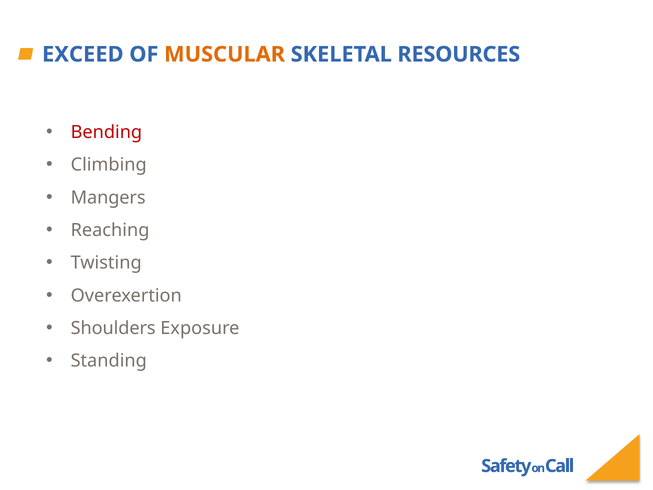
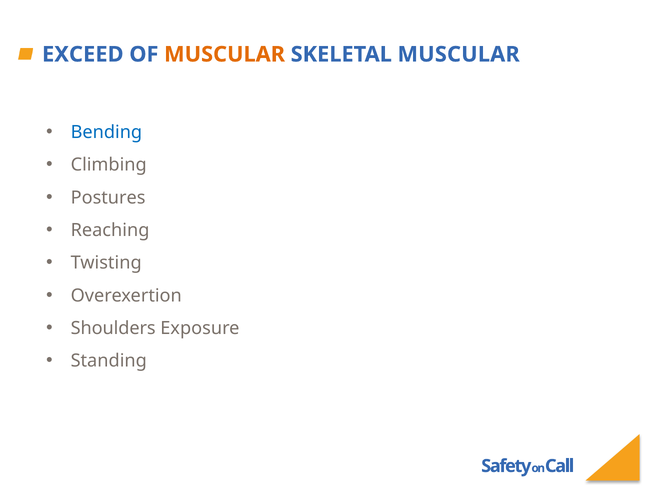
SKELETAL RESOURCES: RESOURCES -> MUSCULAR (459, 54)
Bending colour: red -> blue (106, 132)
Mangers: Mangers -> Postures (108, 198)
